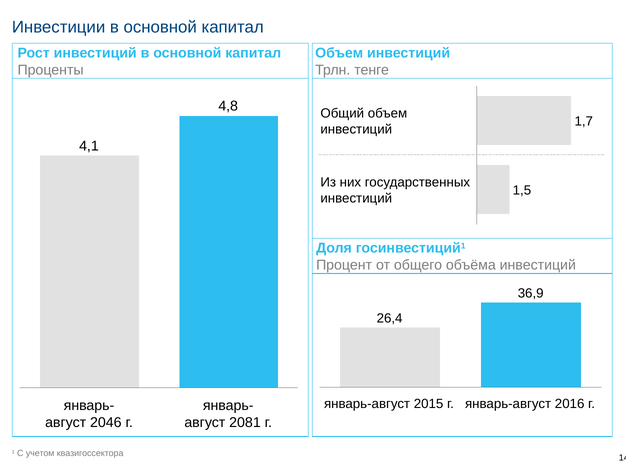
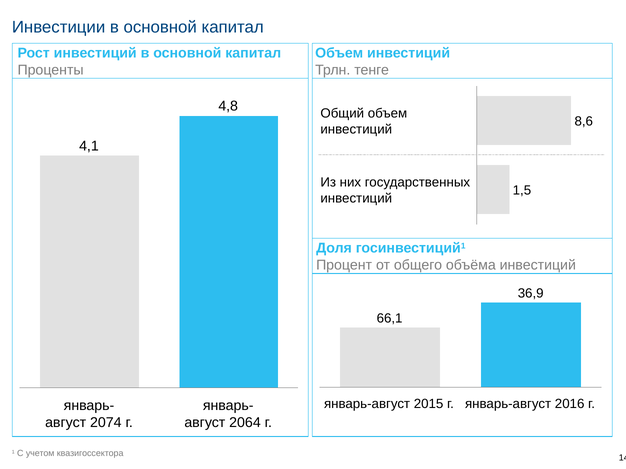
1,7: 1,7 -> 8,6 (584, 121)
26,4: 26,4 -> 66,1 (390, 319)
2046: 2046 -> 2074 (106, 423)
2081: 2081 -> 2064 (245, 423)
